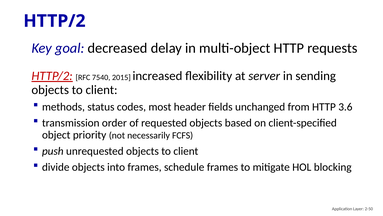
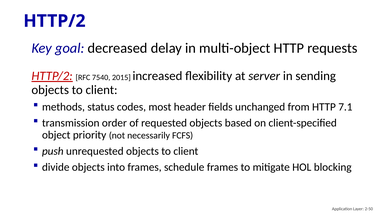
3.6: 3.6 -> 7.1 (345, 107)
